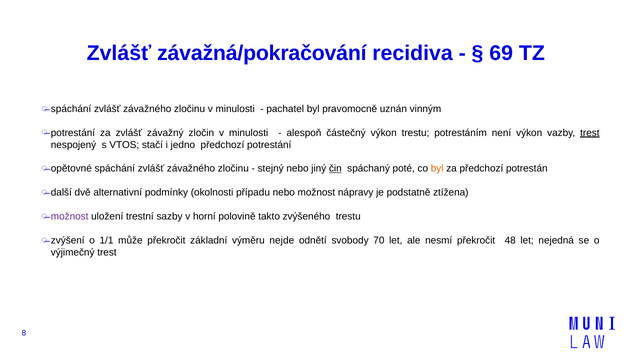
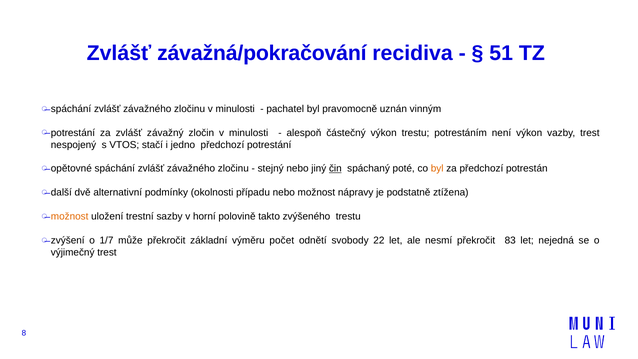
69: 69 -> 51 (501, 53)
trest underline: present -> none (590, 133)
možnost colour: purple -> orange (70, 216)
1/1: 1/1 -> 1/7 (107, 240)
nejde: nejde -> počet (282, 240)
70: 70 -> 22 (379, 240)
48: 48 -> 83 (510, 240)
